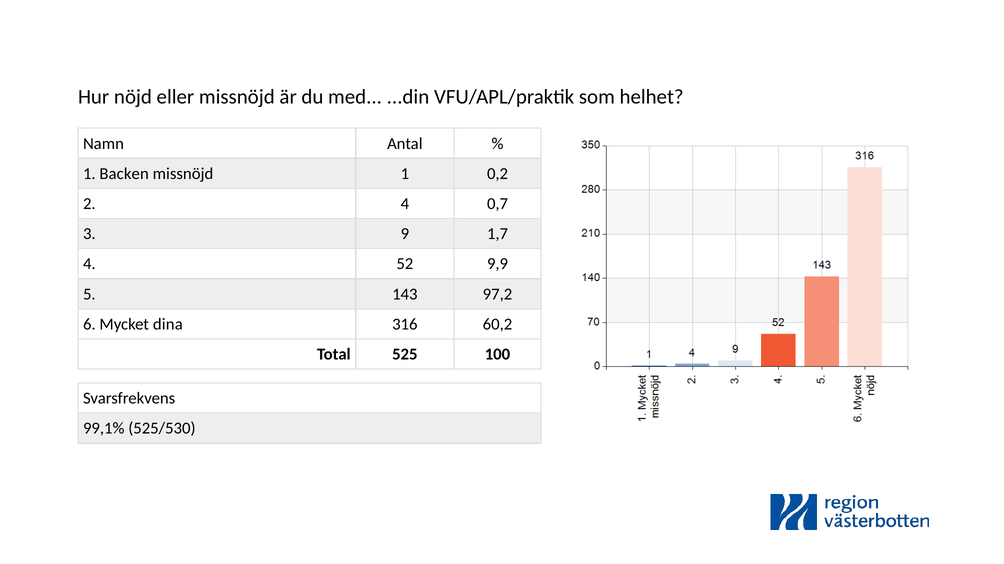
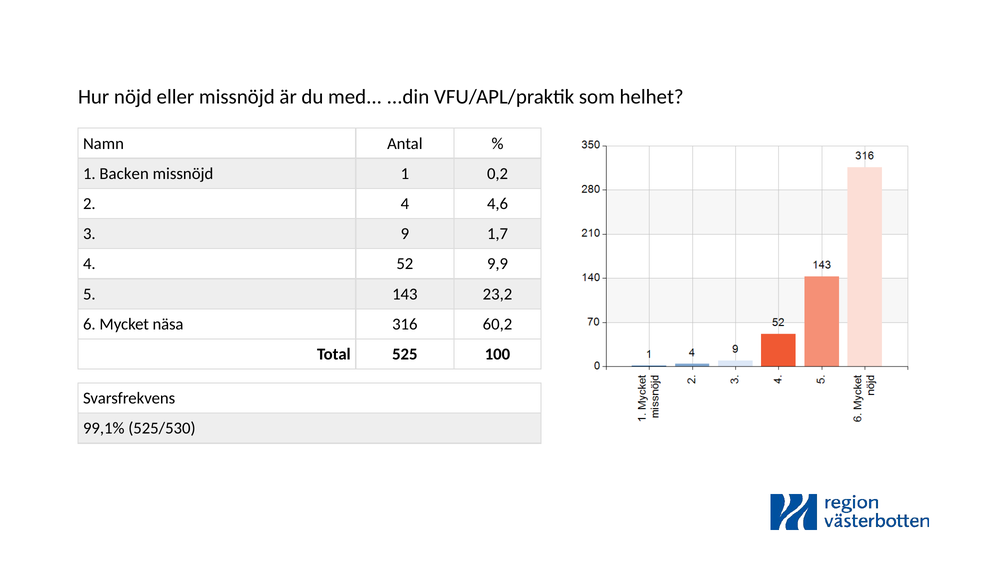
0,7: 0,7 -> 4,6 (498, 204)
97,2: 97,2 -> 23,2 (498, 294)
dina: dina -> näsa (168, 325)
